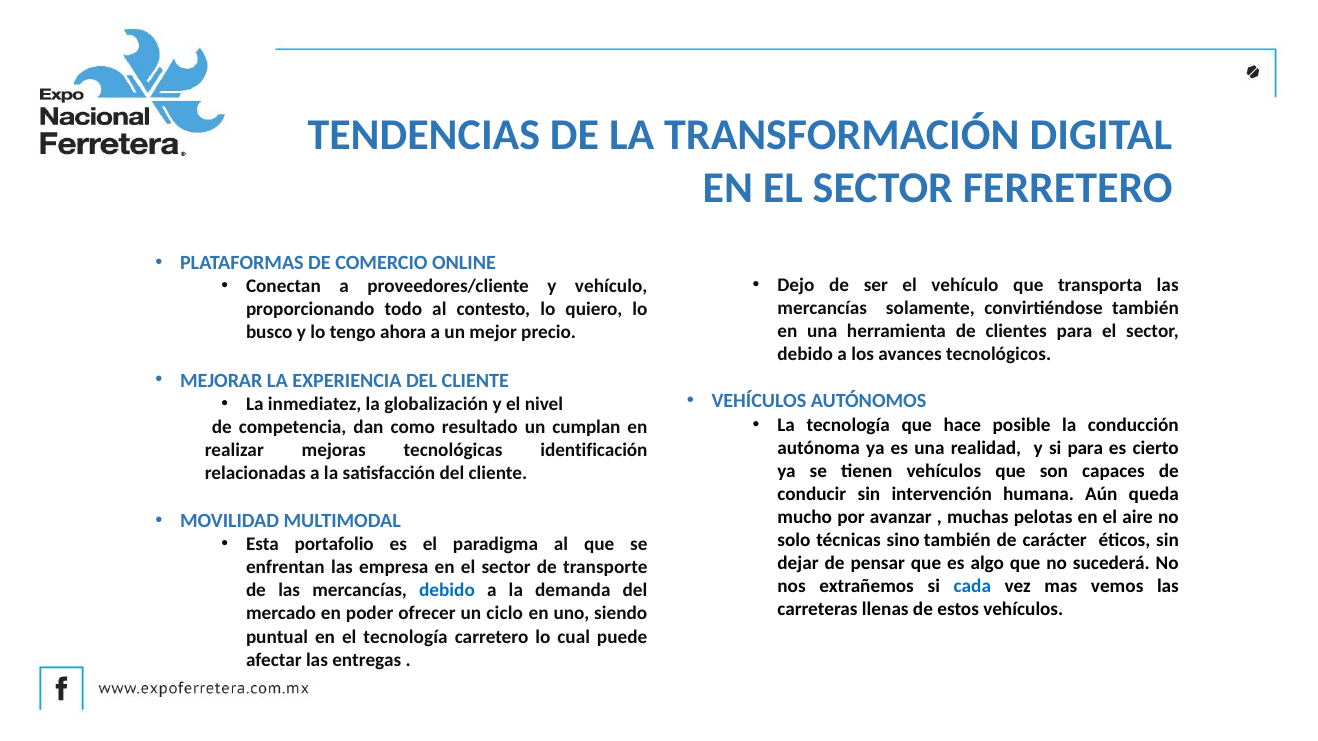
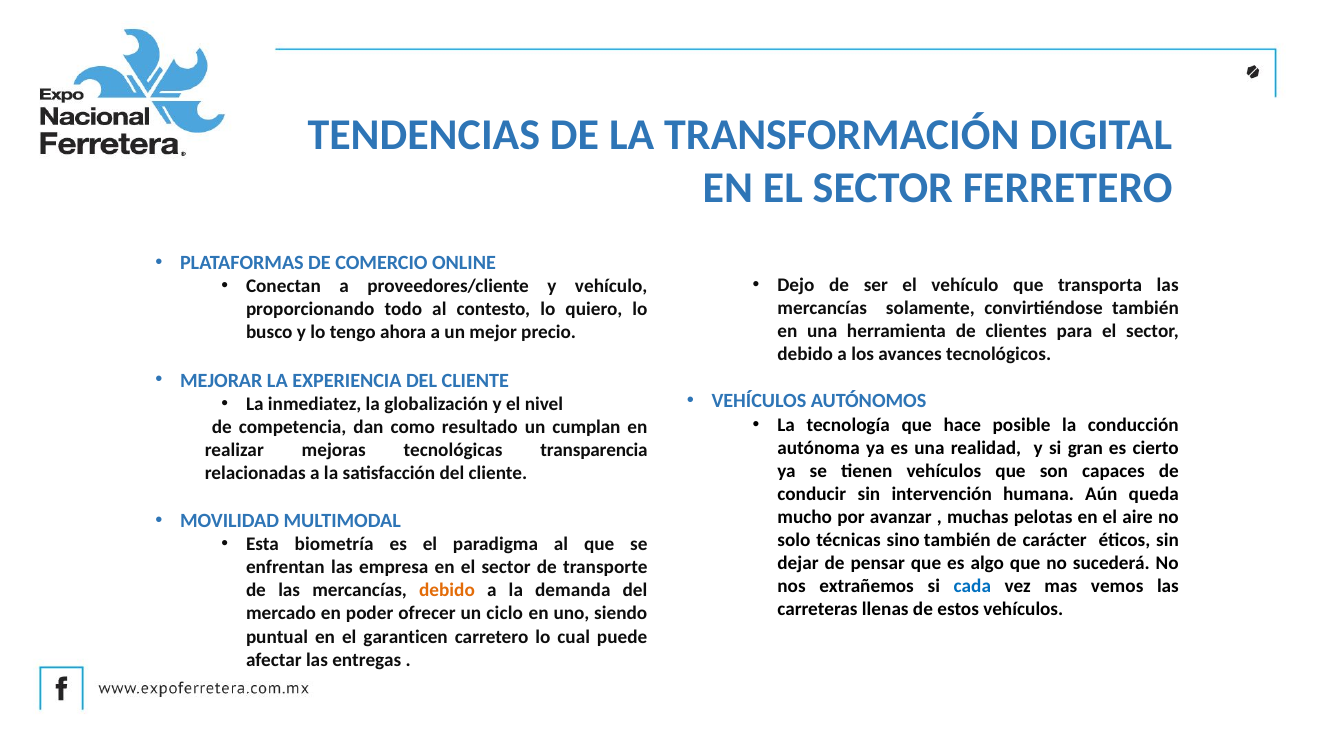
si para: para -> gran (1085, 448)
identificación: identificación -> transparencia (594, 450)
portafolio: portafolio -> biometría (334, 545)
debido colour: blue -> orange (447, 591)
el tecnología: tecnología -> garanticen (406, 637)
